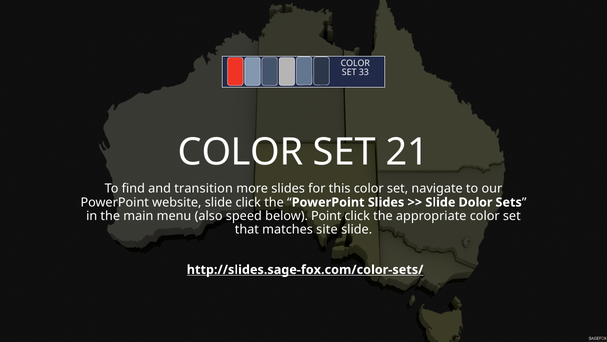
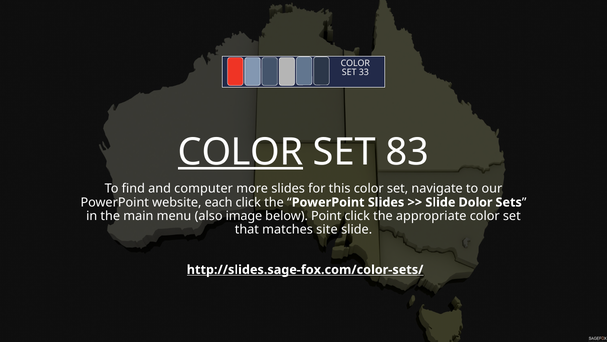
COLOR underline: none -> present (241, 152)
21: 21 -> 83 (407, 152)
transition: transition -> computer (204, 188)
website slide: slide -> each (219, 202)
speed: speed -> image (244, 216)
